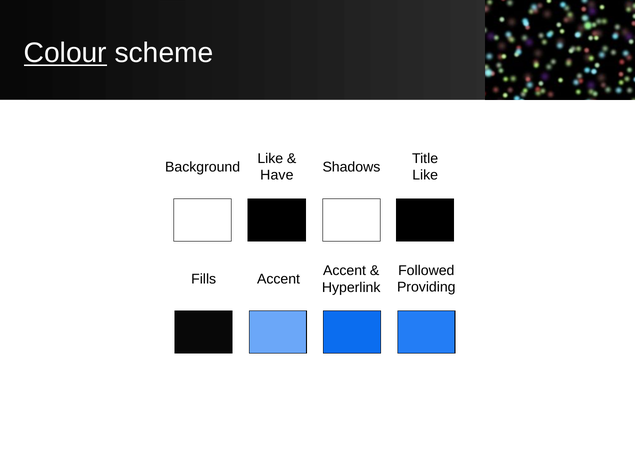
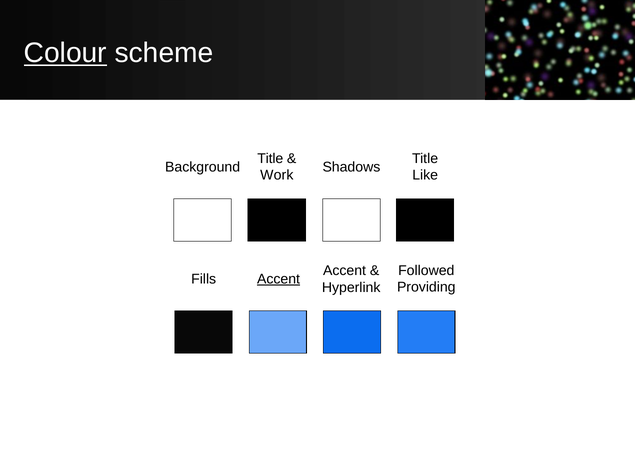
Like: Like -> Title (270, 158)
Have: Have -> Work (277, 175)
Accent underline: none -> present (278, 279)
